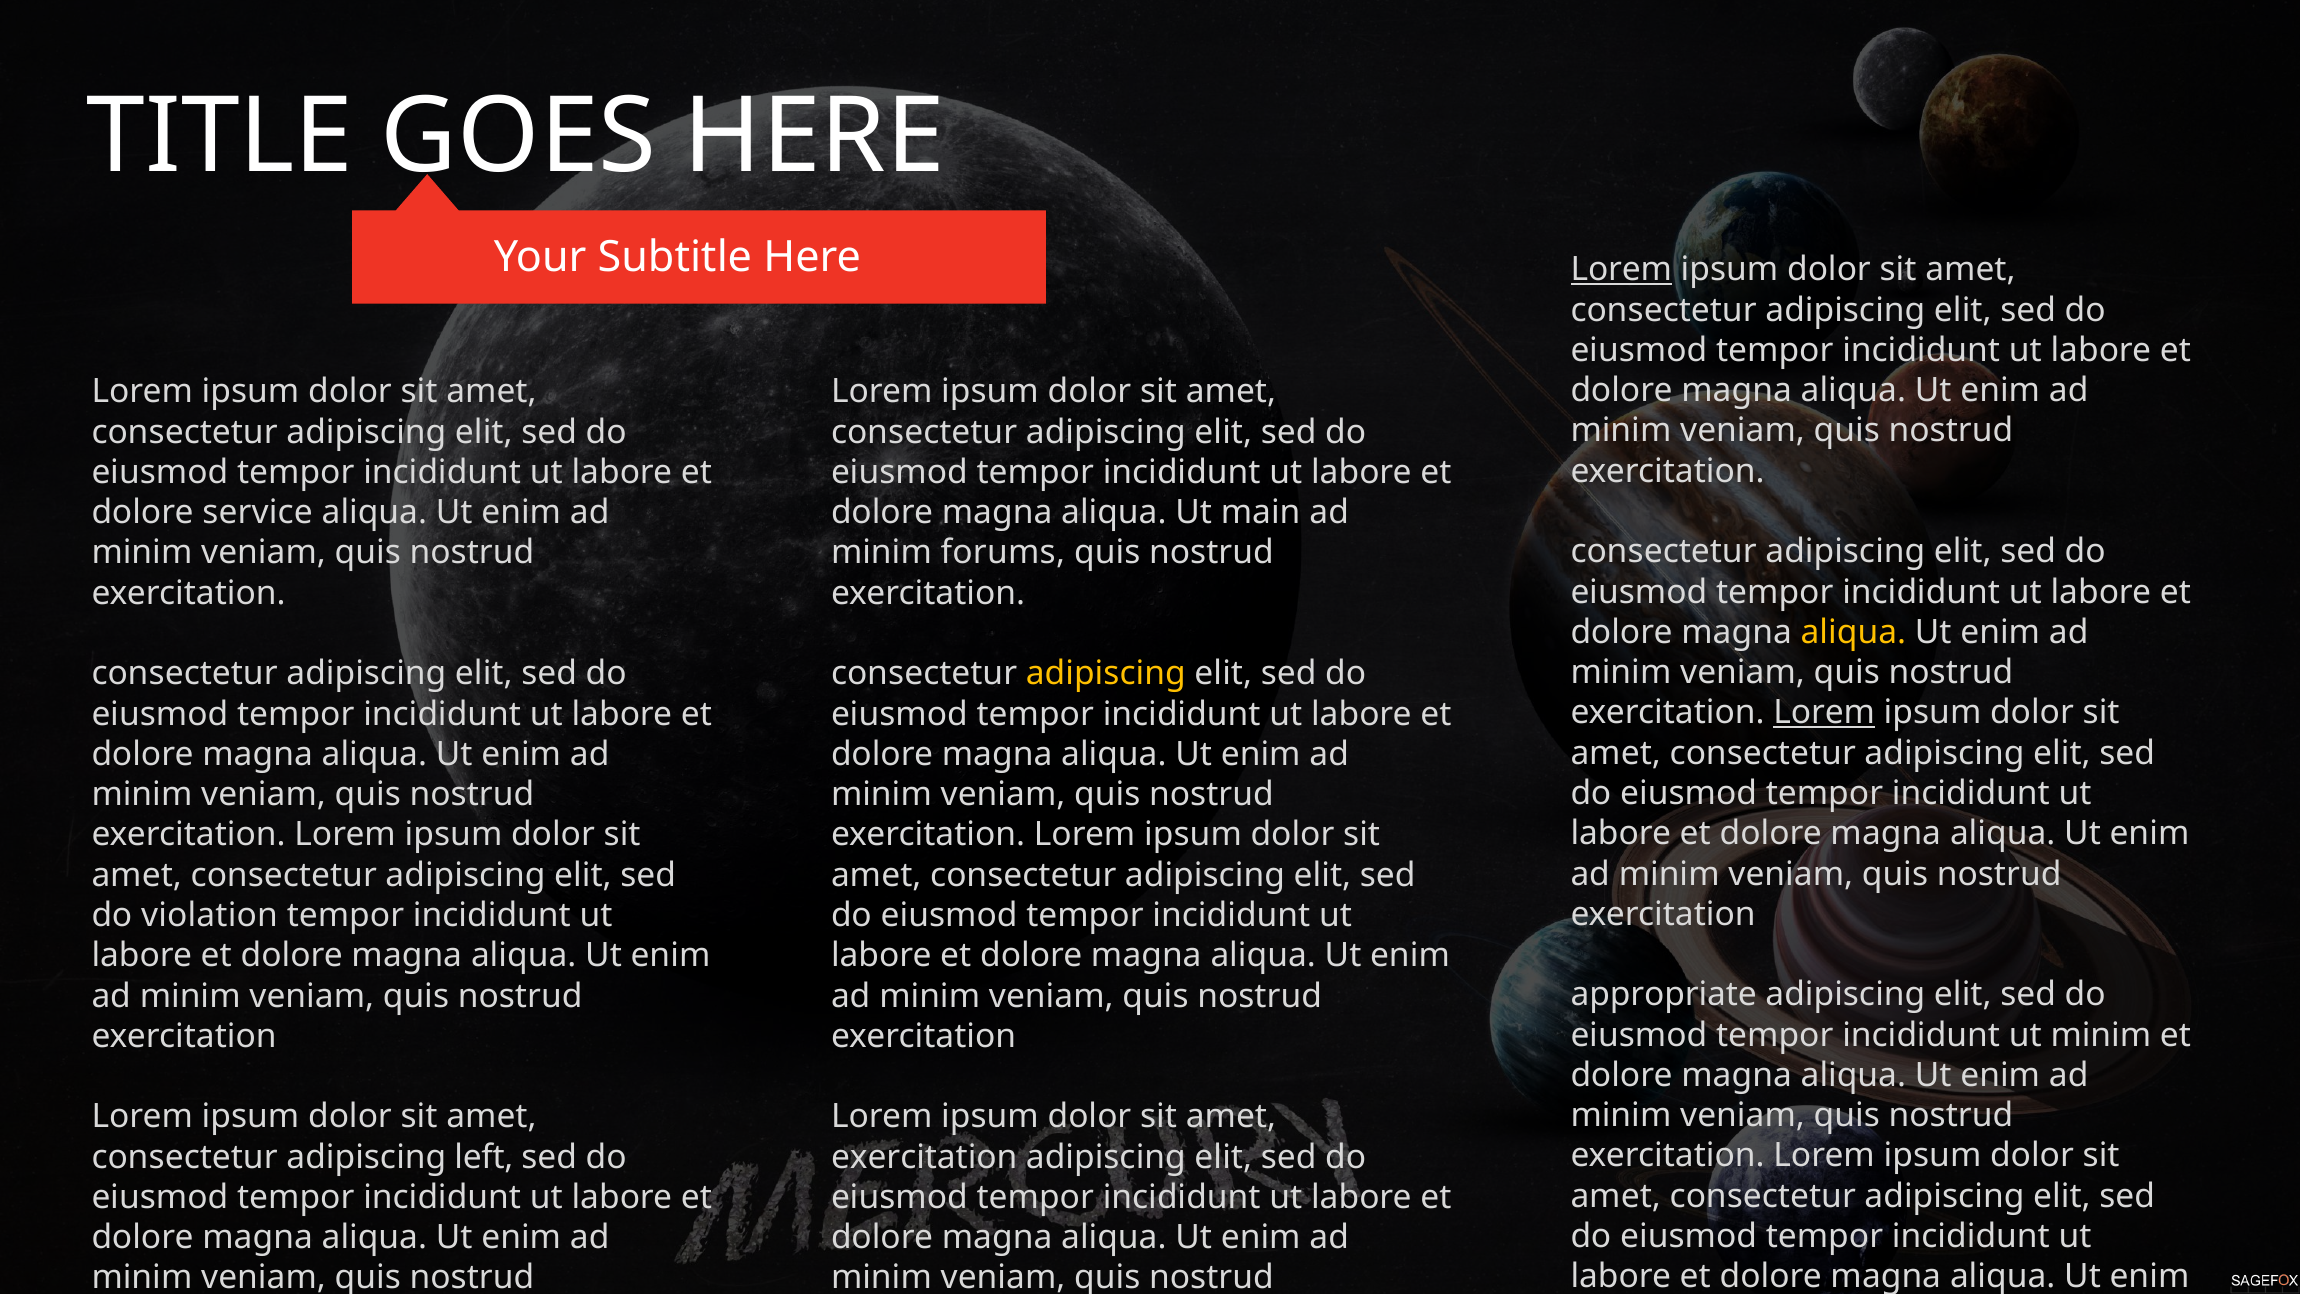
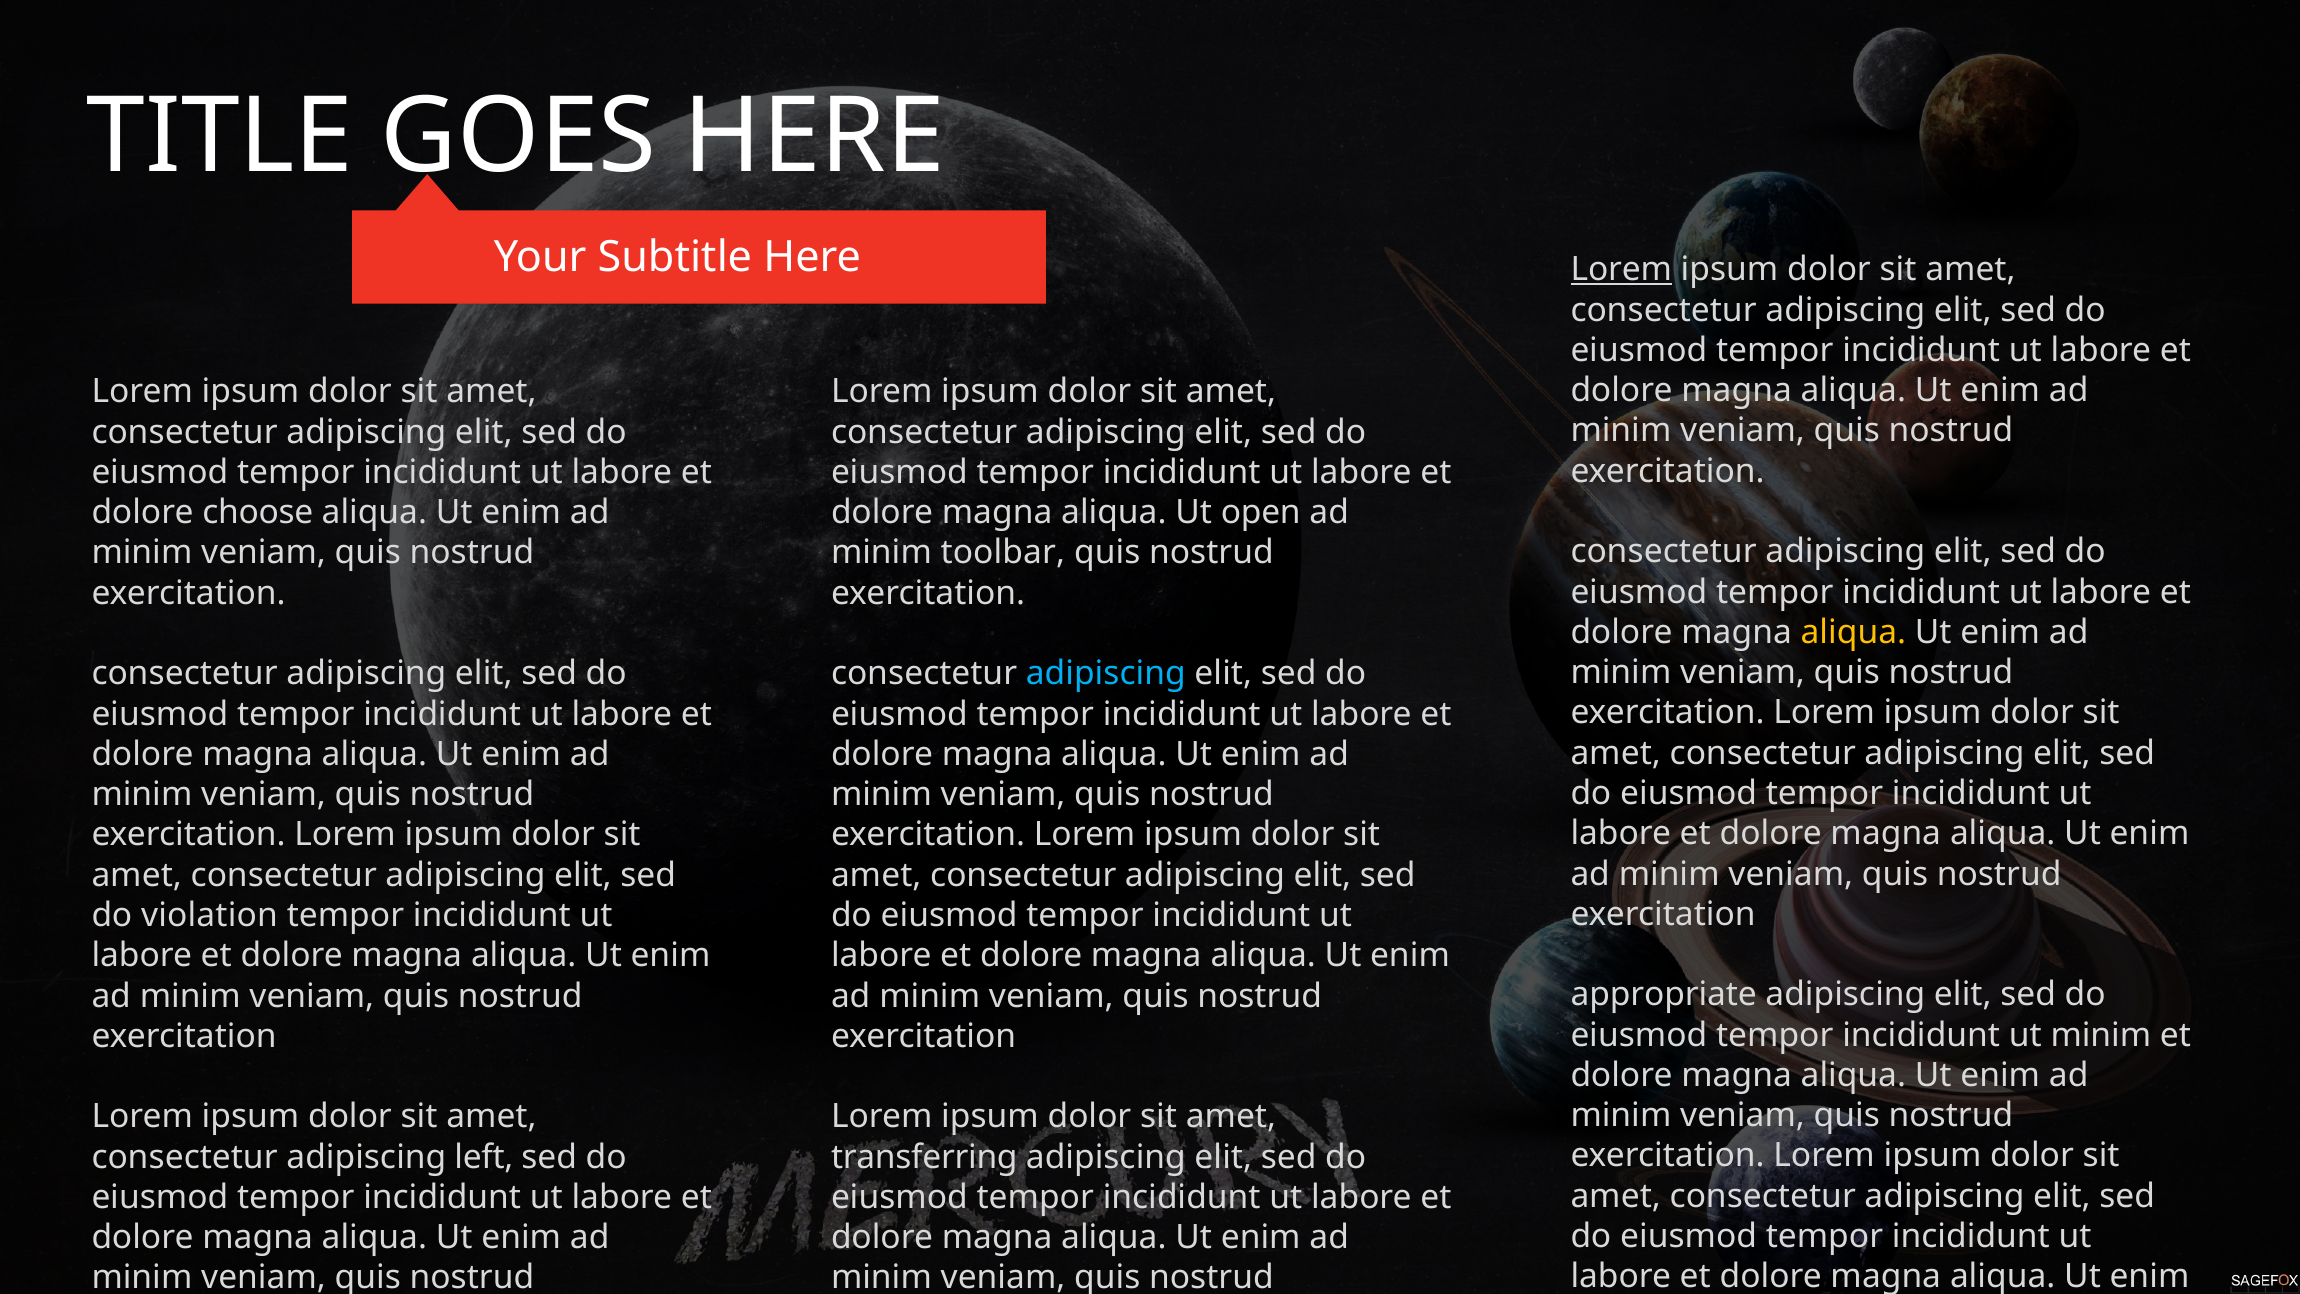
service: service -> choose (258, 512)
main: main -> open (1261, 512)
forums: forums -> toolbar (1003, 553)
adipiscing colour: yellow -> light blue (1106, 674)
Lorem underline: present -> none (1824, 713)
exercitation: exercitation -> transferring (924, 1157)
